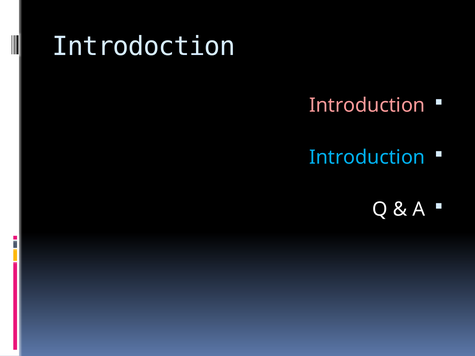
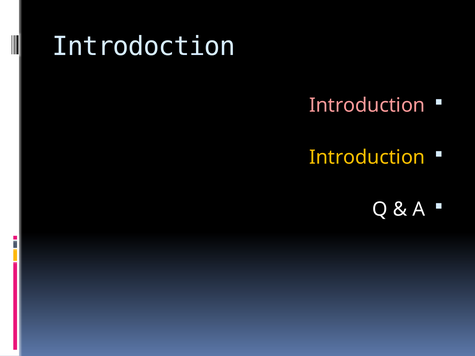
Introduction colour: light blue -> yellow (367, 158)
